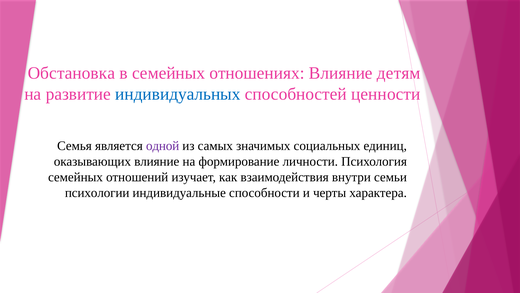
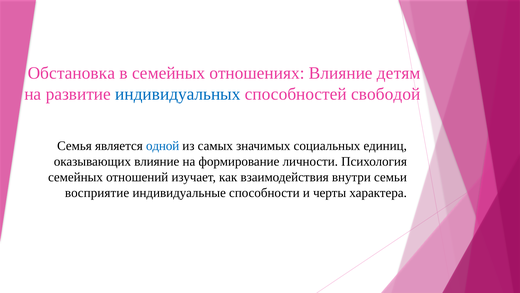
ценности: ценности -> свободой (386, 94)
одной colour: purple -> blue (163, 146)
психологии: психологии -> восприятие (97, 193)
